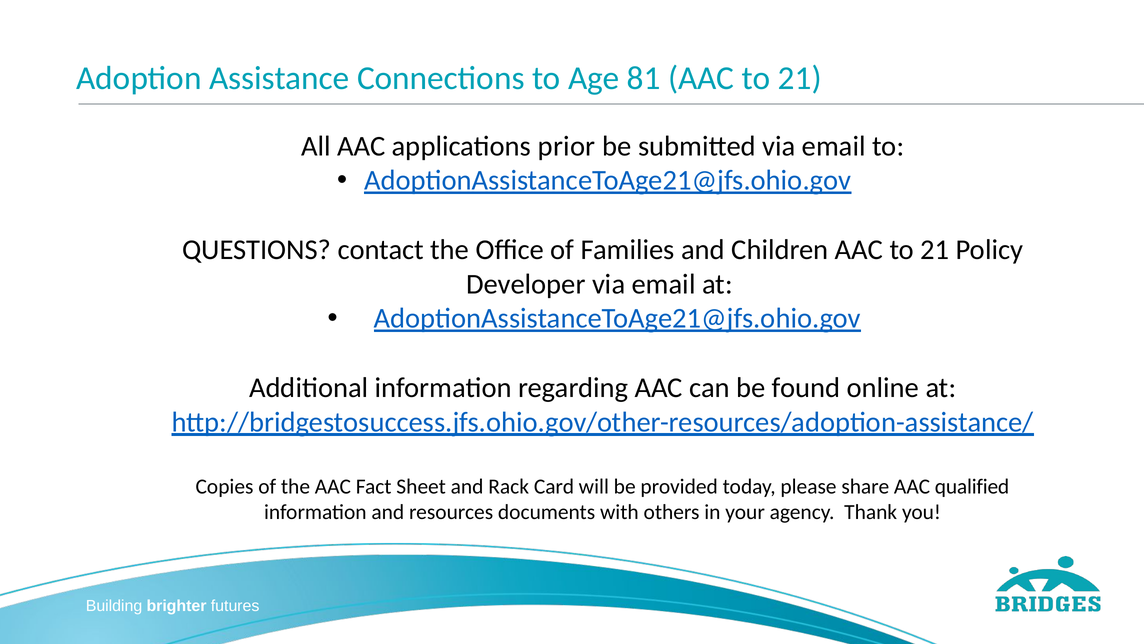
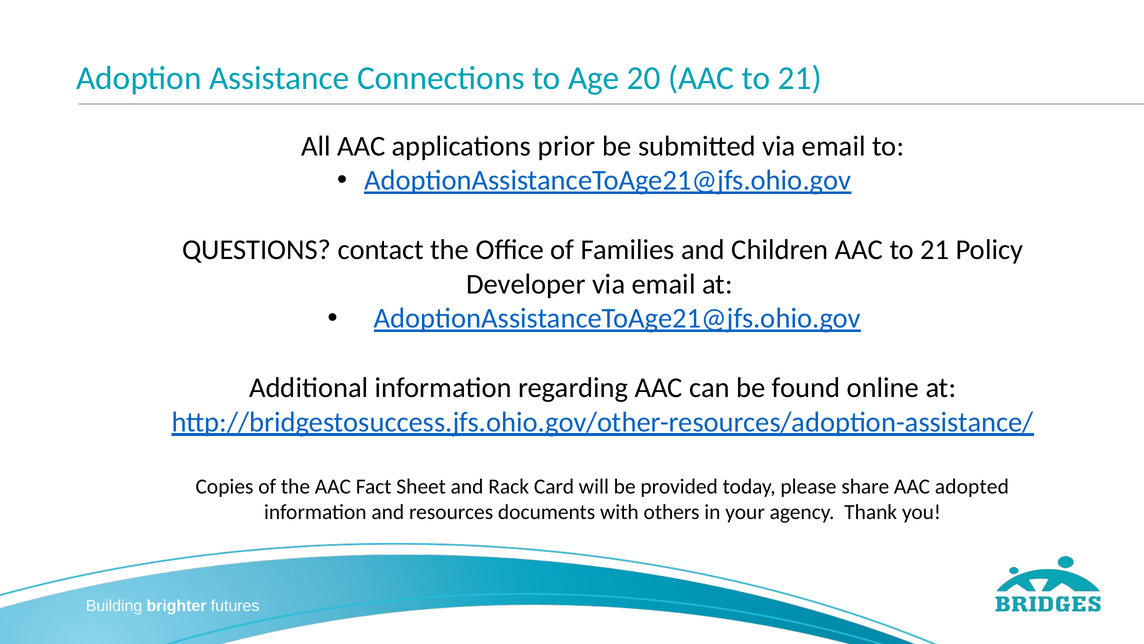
81: 81 -> 20 (644, 78)
qualified: qualified -> adopted (972, 486)
